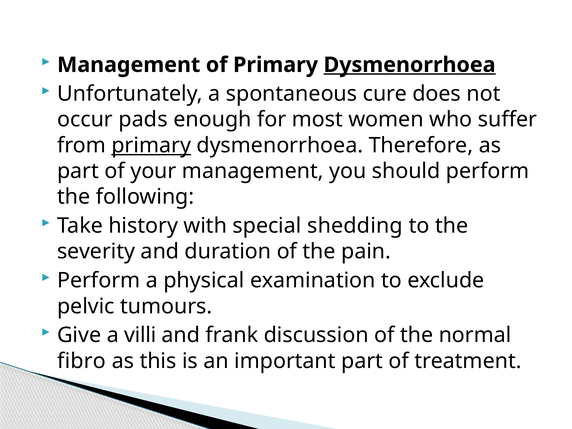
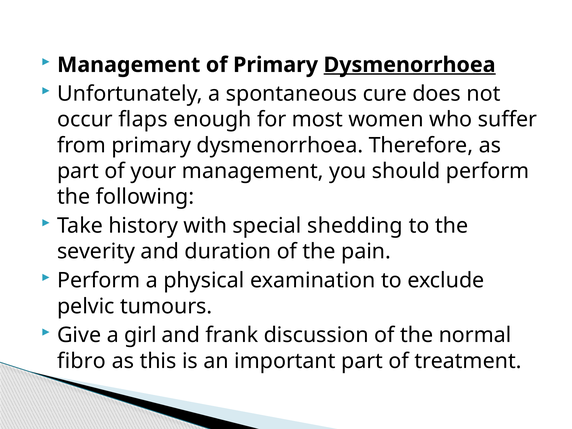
pads: pads -> flaps (143, 120)
primary underline: present -> none (151, 145)
villi: villi -> girl (140, 335)
